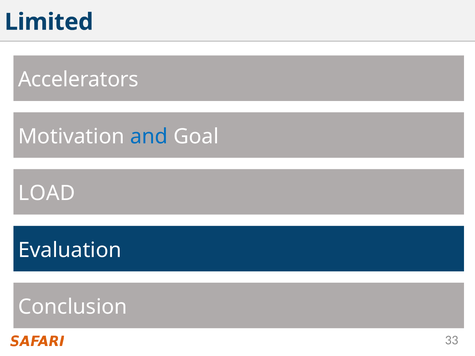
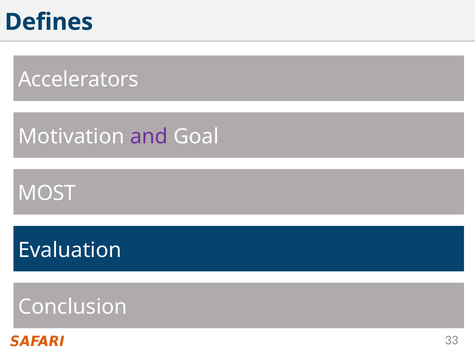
Limited: Limited -> Defines (49, 22)
and colour: blue -> purple (149, 137)
LOAD: LOAD -> MOST (47, 193)
